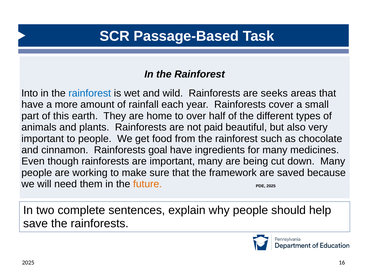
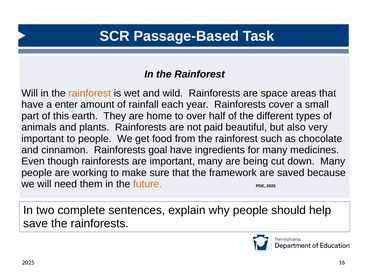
Into: Into -> Will (30, 93)
rainforest colour: blue -> orange (90, 93)
seeks: seeks -> space (274, 93)
more: more -> enter (66, 105)
